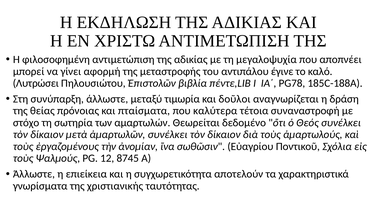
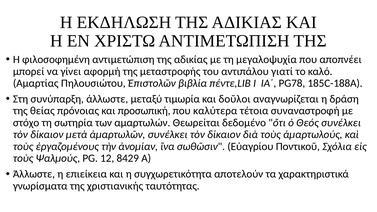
έγινε: έγινε -> γιατί (282, 71)
Λυτρώσει: Λυτρώσει -> Αμαρτίας (36, 83)
πταίσματα: πταίσματα -> προσωπική (144, 111)
8745: 8745 -> 8429 (128, 158)
